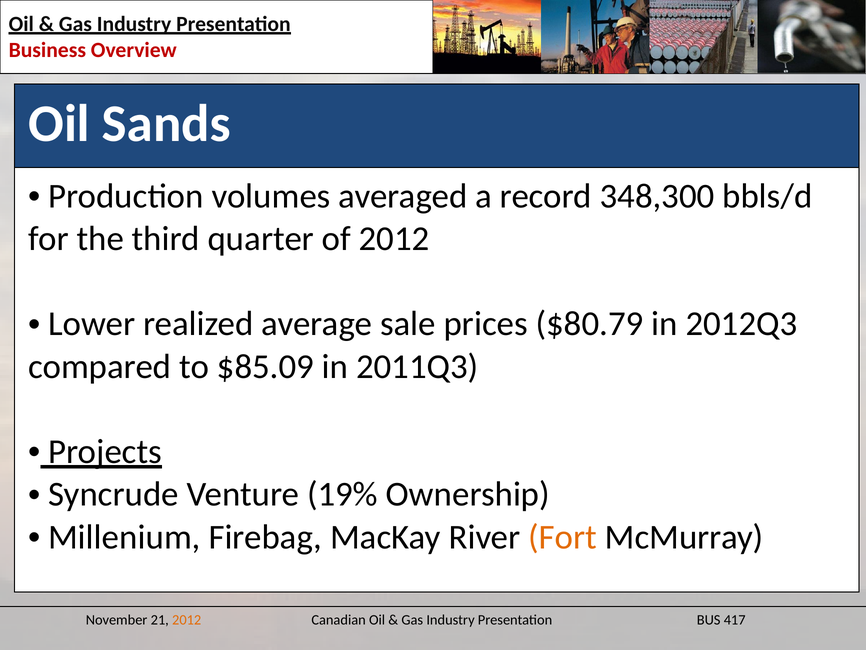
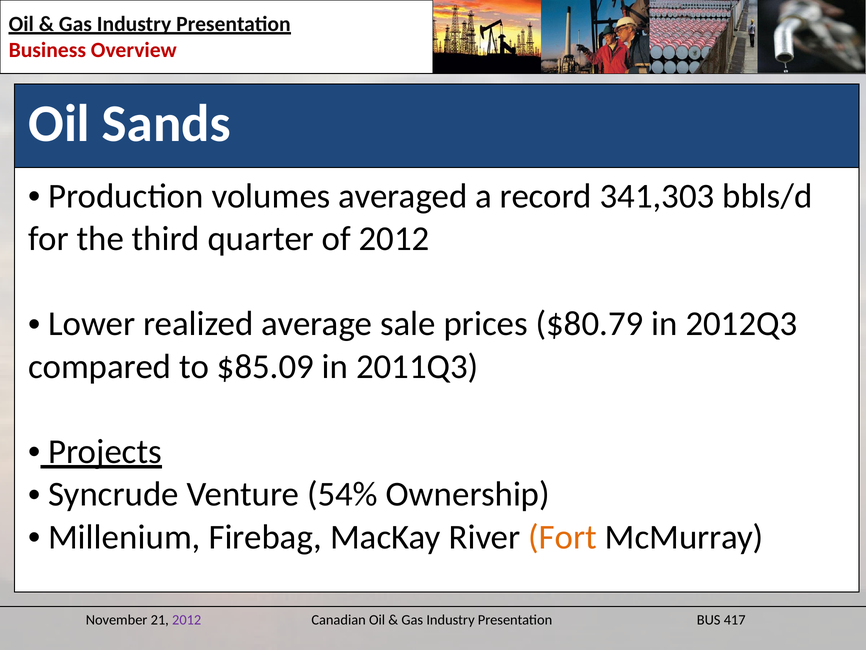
348,300: 348,300 -> 341,303 (657, 196)
19%: 19% -> 54% (343, 494)
2012 colour: orange -> purple (187, 619)
